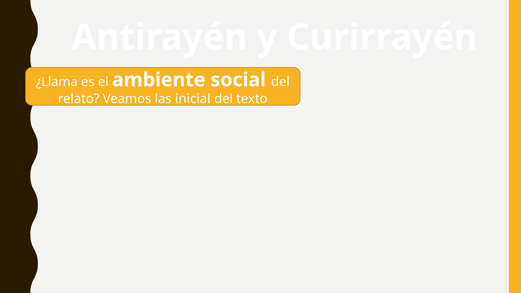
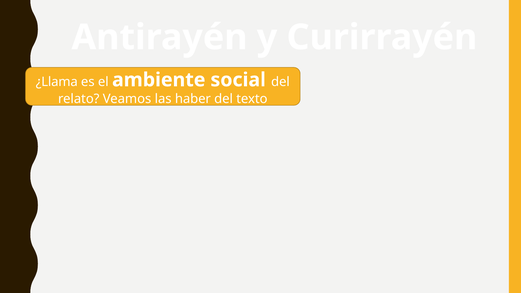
inicial: inicial -> haber (193, 99)
